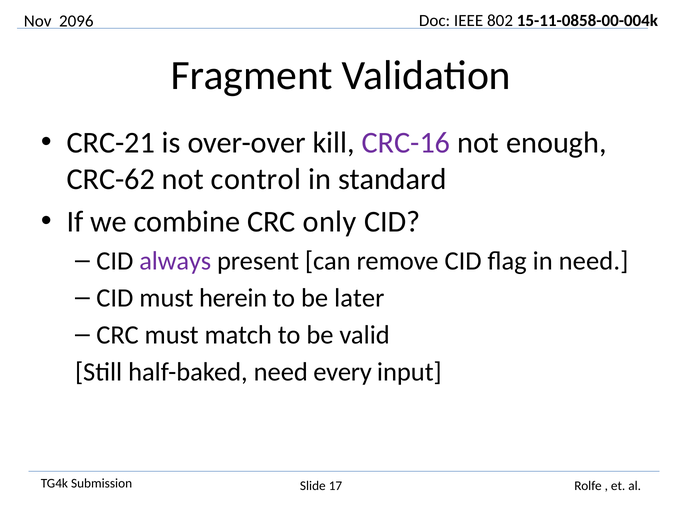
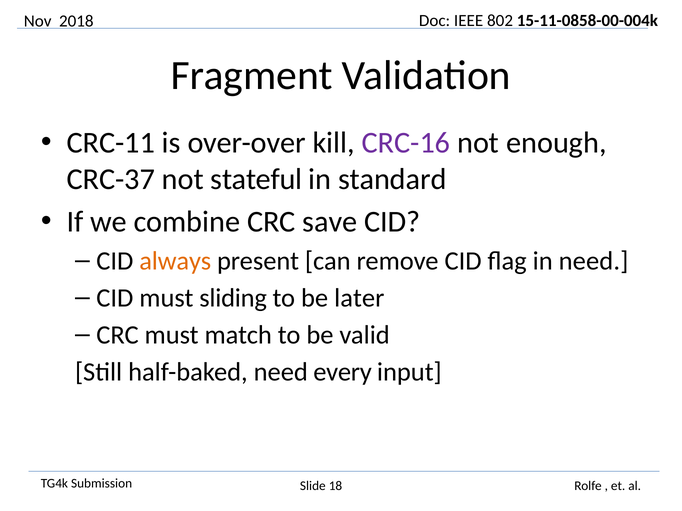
2096: 2096 -> 2018 (76, 21)
CRC-21: CRC-21 -> CRC-11 (111, 143)
CRC-62: CRC-62 -> CRC-37 (111, 179)
control: control -> stateful (256, 179)
only: only -> save (330, 222)
always colour: purple -> orange (175, 261)
herein: herein -> sliding (233, 298)
17: 17 -> 18 (335, 486)
